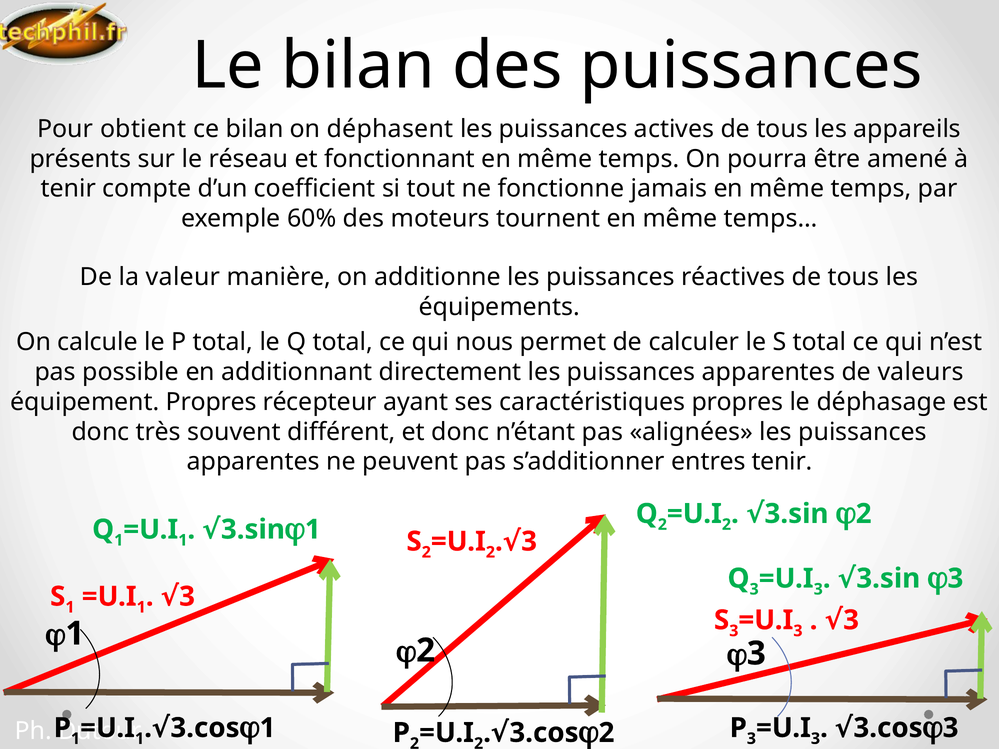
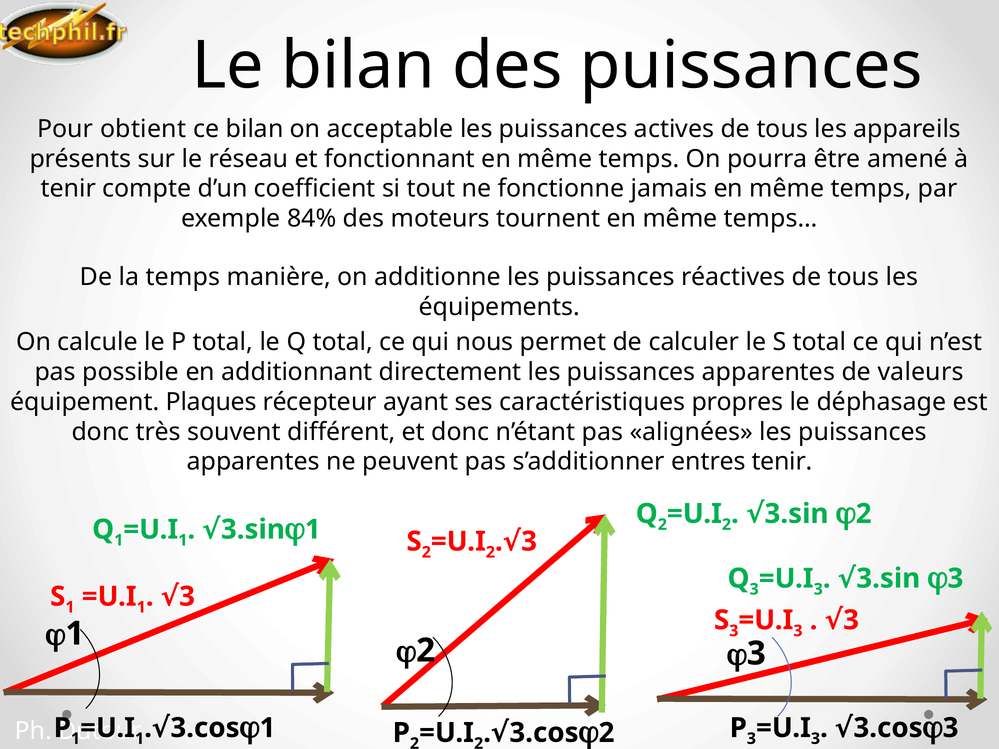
déphasent: déphasent -> acceptable (390, 129)
60%: 60% -> 84% (312, 219)
la valeur: valeur -> temps (183, 277)
équipement Propres: Propres -> Plaques (211, 402)
